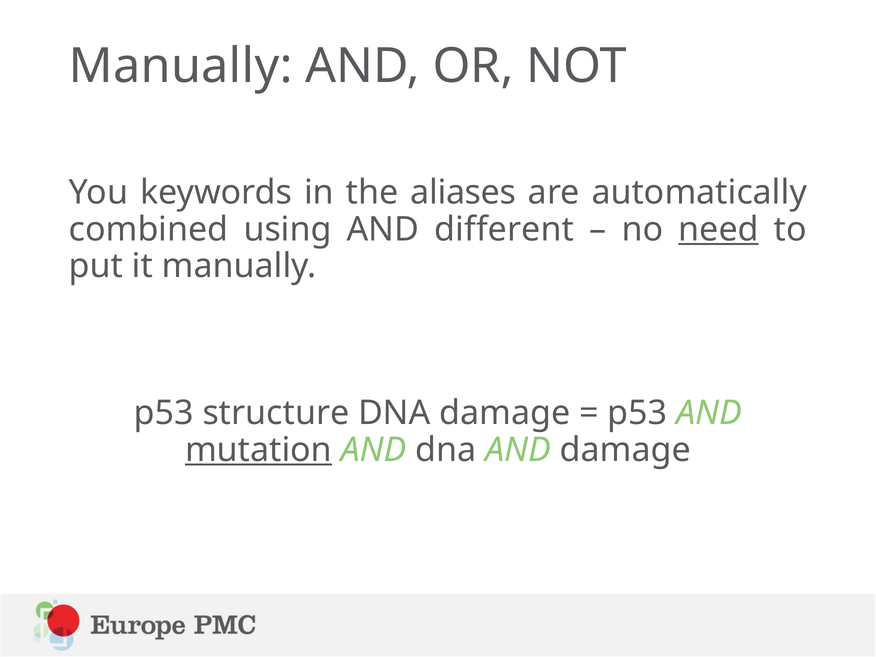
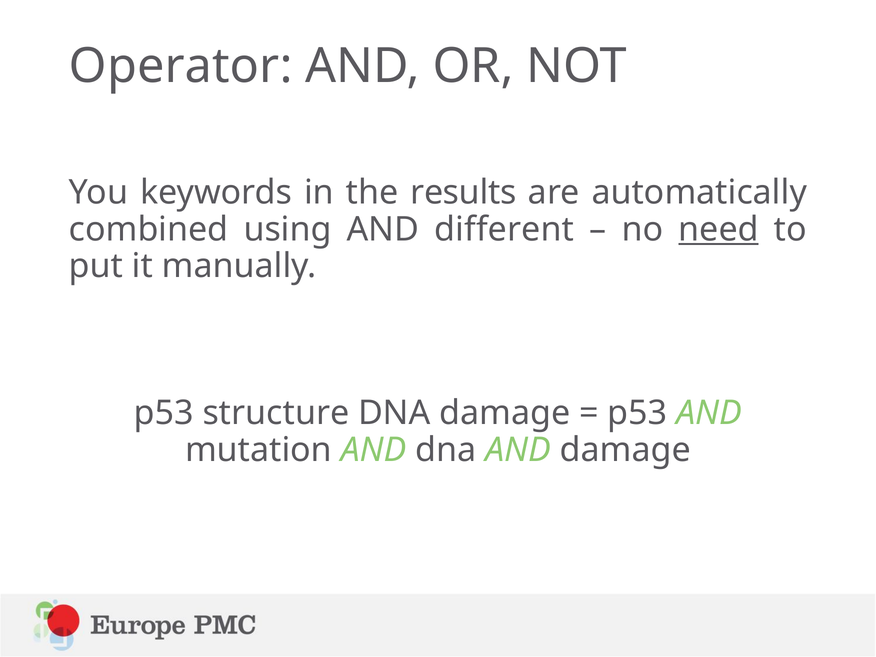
Manually: Manually -> Operator (181, 66)
aliases: aliases -> results (463, 193)
mutation underline: present -> none (259, 450)
